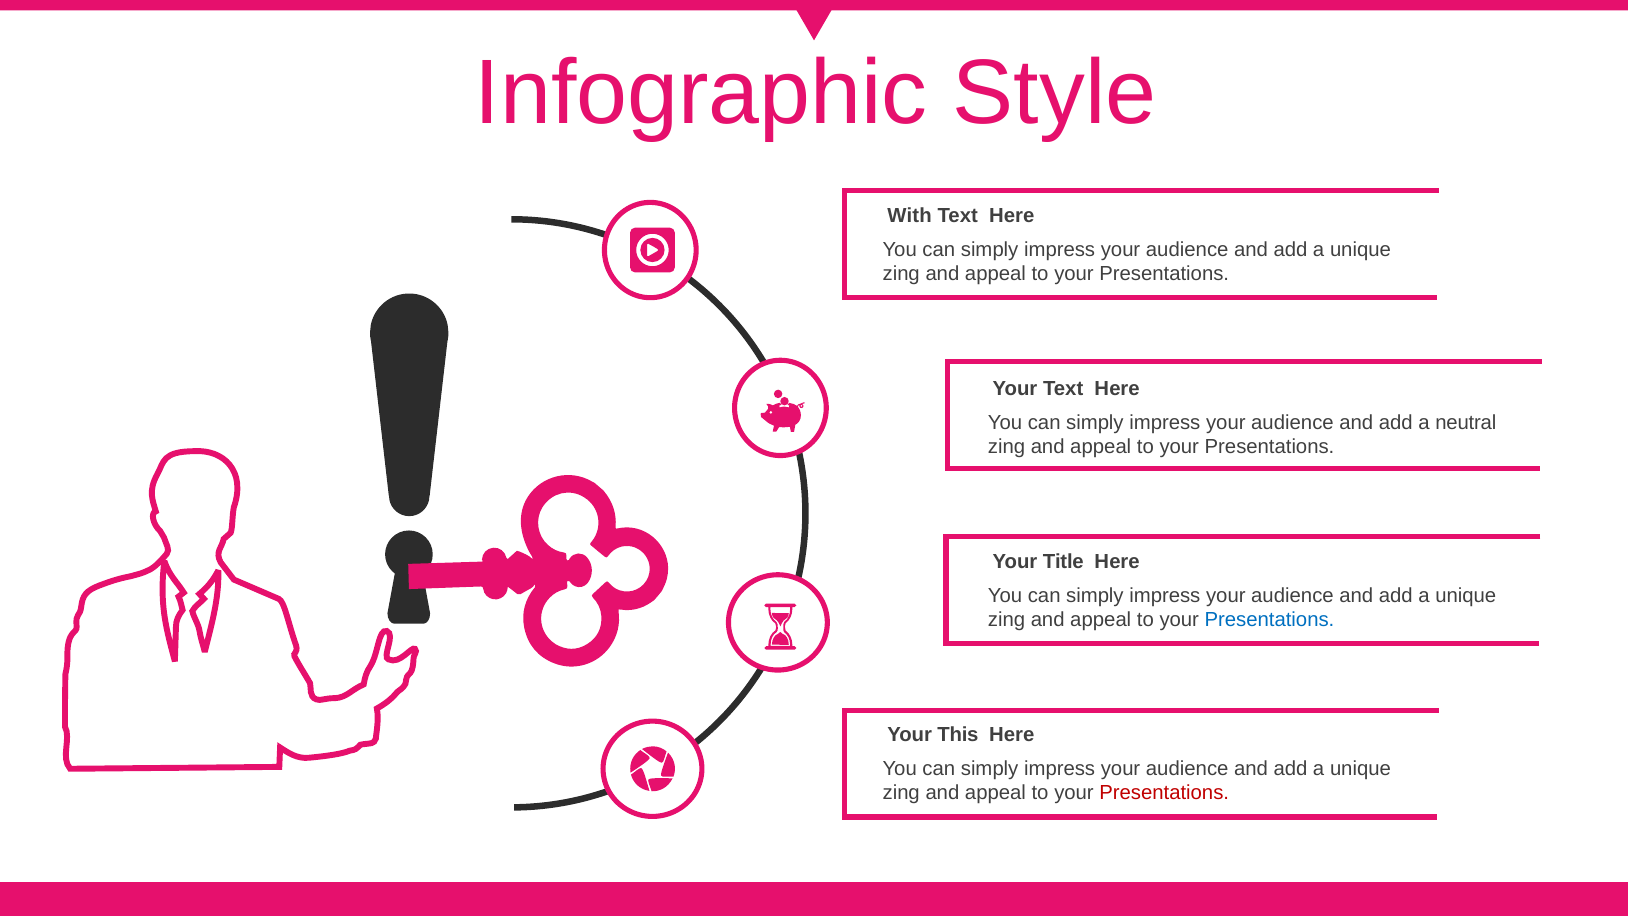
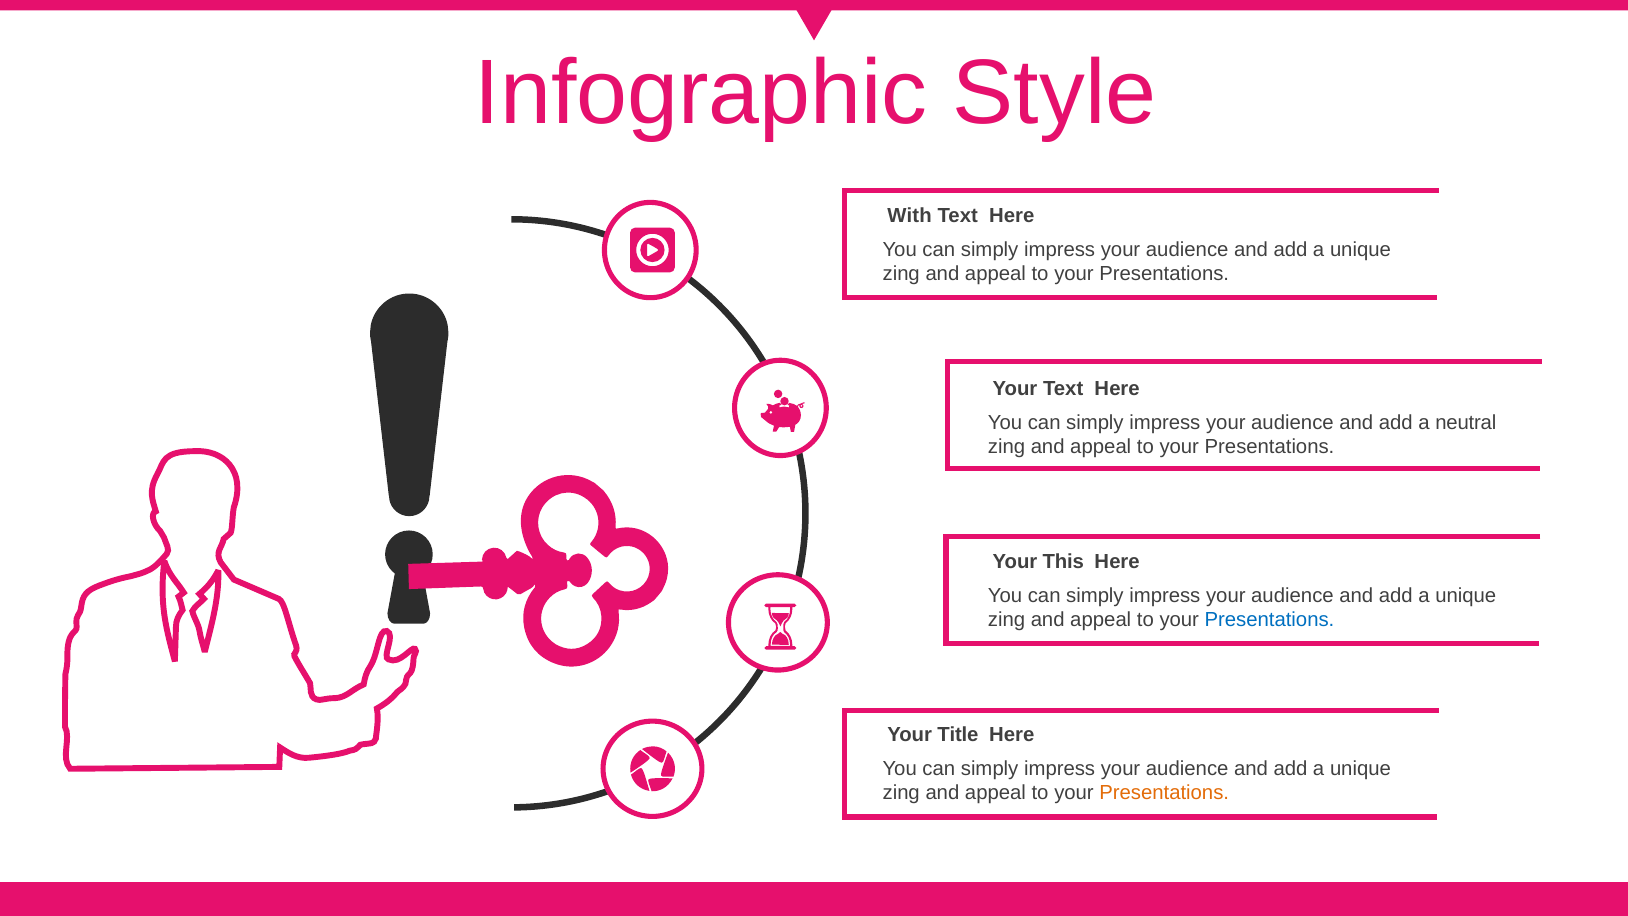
Title: Title -> This (1063, 562)
This: This -> Title (958, 735)
Presentations colour: red -> orange (1164, 793)
